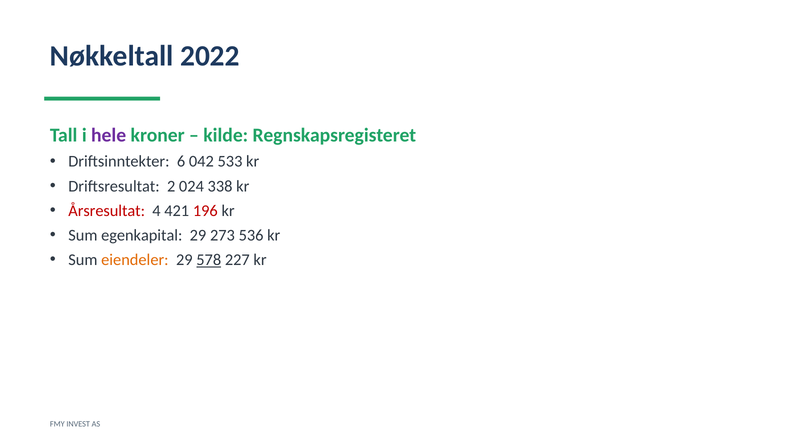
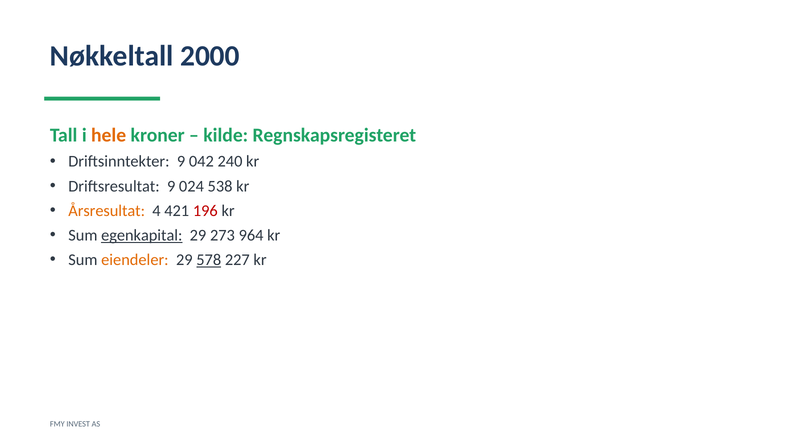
2022: 2022 -> 2000 (210, 56)
hele colour: purple -> orange (109, 135)
Driftsinntekter 6: 6 -> 9 (181, 161)
533: 533 -> 240 (230, 161)
Driftsresultat 2: 2 -> 9 (171, 186)
338: 338 -> 538 (220, 186)
Årsresultat colour: red -> orange (107, 211)
egenkapital underline: none -> present (142, 235)
536: 536 -> 964 (251, 235)
